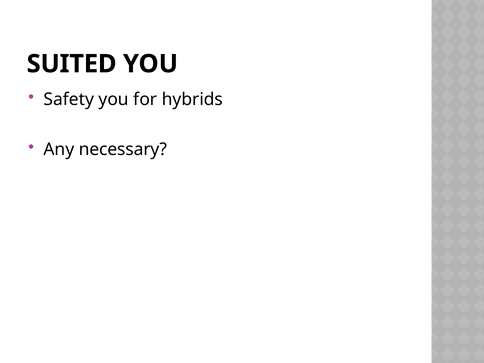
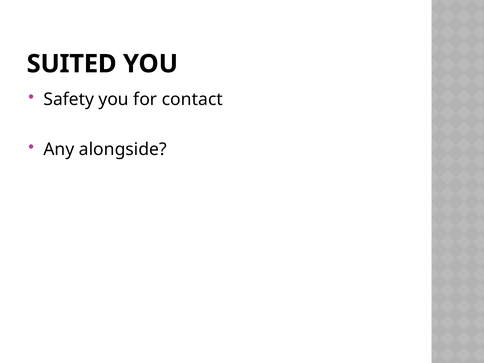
hybrids: hybrids -> contact (192, 99)
necessary: necessary -> alongside (123, 149)
